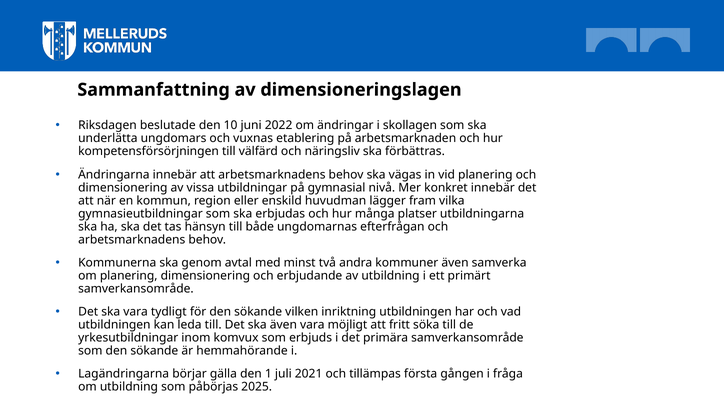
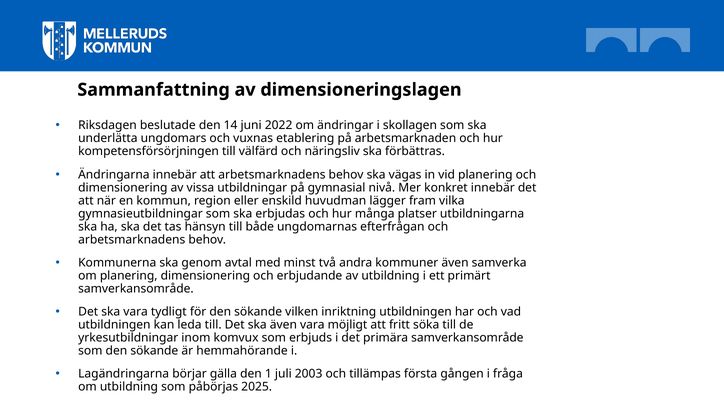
10: 10 -> 14 (231, 126)
2021: 2021 -> 2003 (309, 374)
